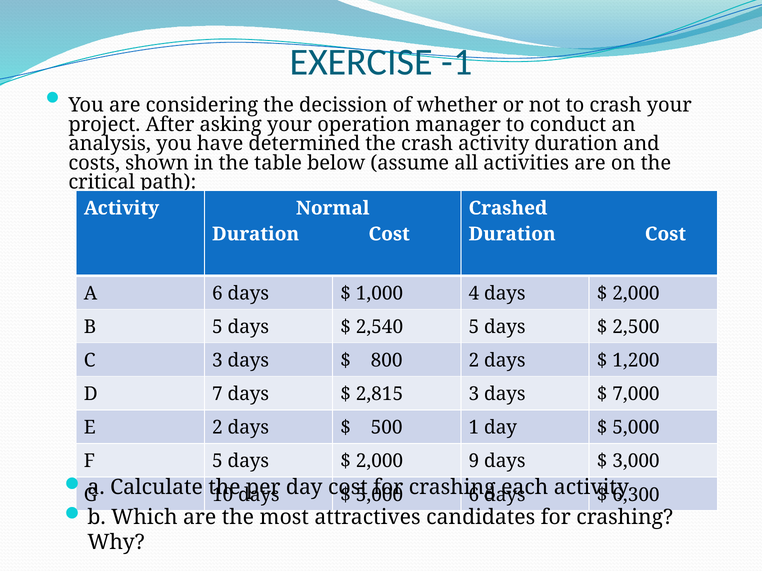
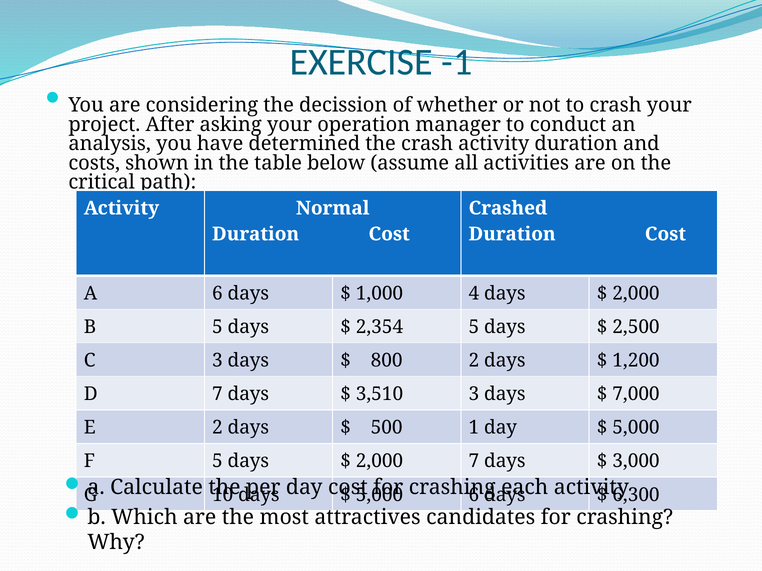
2,540: 2,540 -> 2,354 (379, 327)
2,815: 2,815 -> 3,510 (379, 394)
2,000 9: 9 -> 7 (474, 462)
